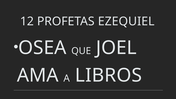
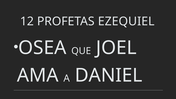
LIBROS: LIBROS -> DANIEL (109, 75)
